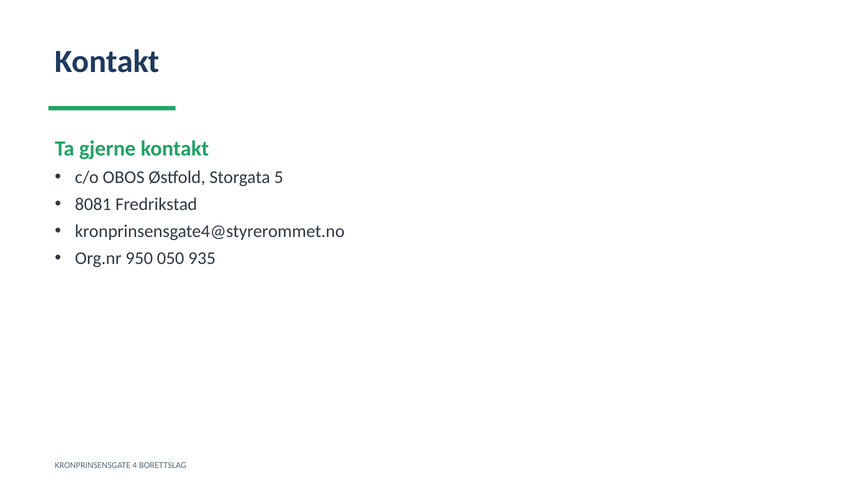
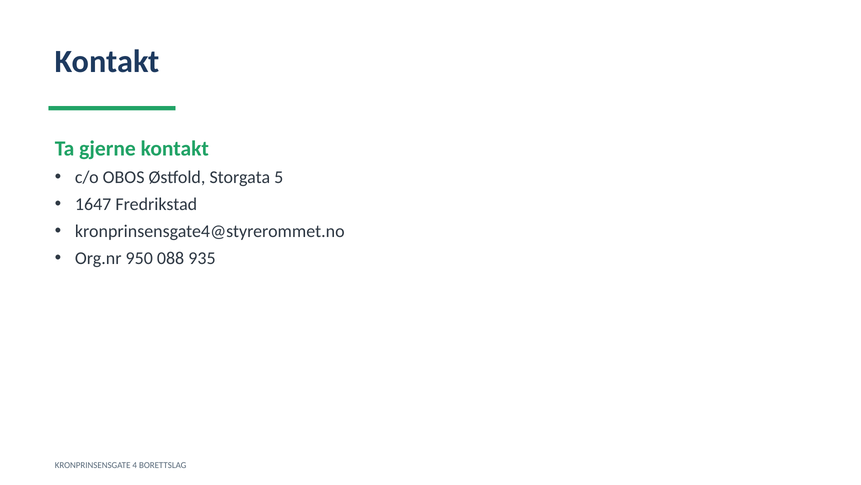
8081: 8081 -> 1647 (93, 204)
050: 050 -> 088 (171, 258)
